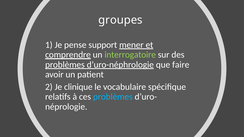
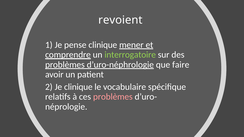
groupes: groupes -> revoient (120, 20)
pense support: support -> clinique (103, 45)
problèmes colour: light blue -> pink (113, 97)
